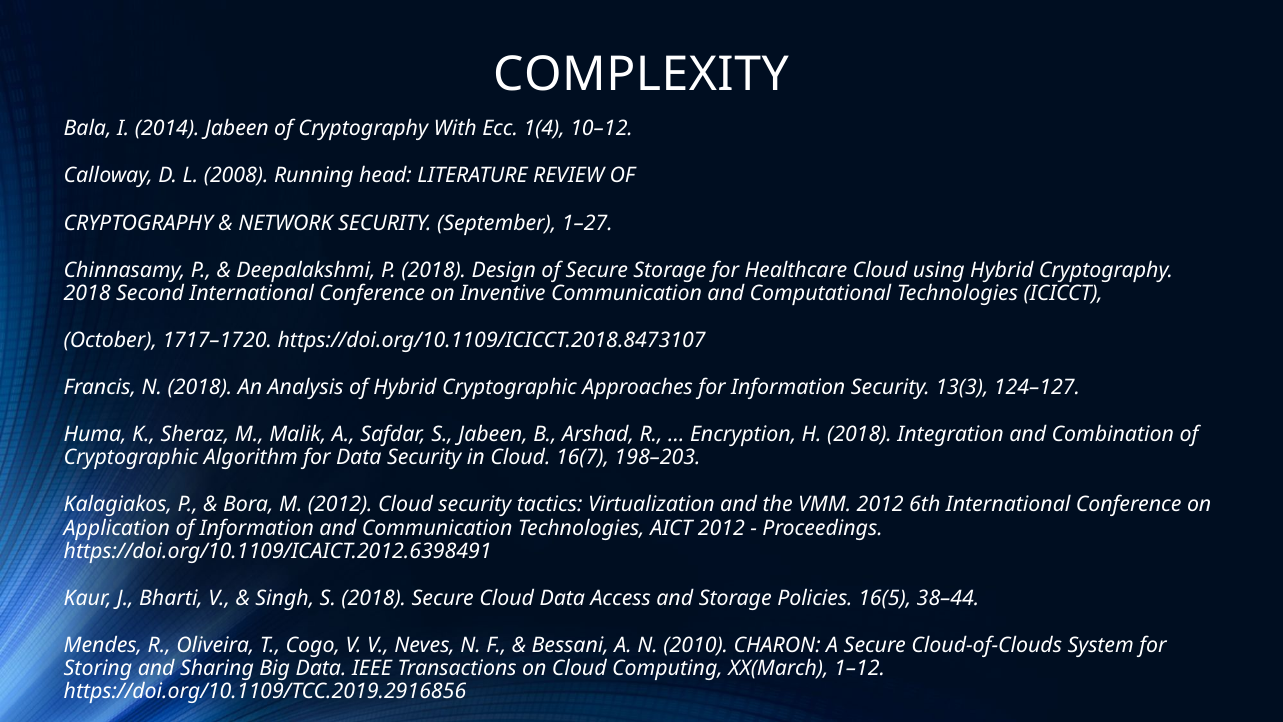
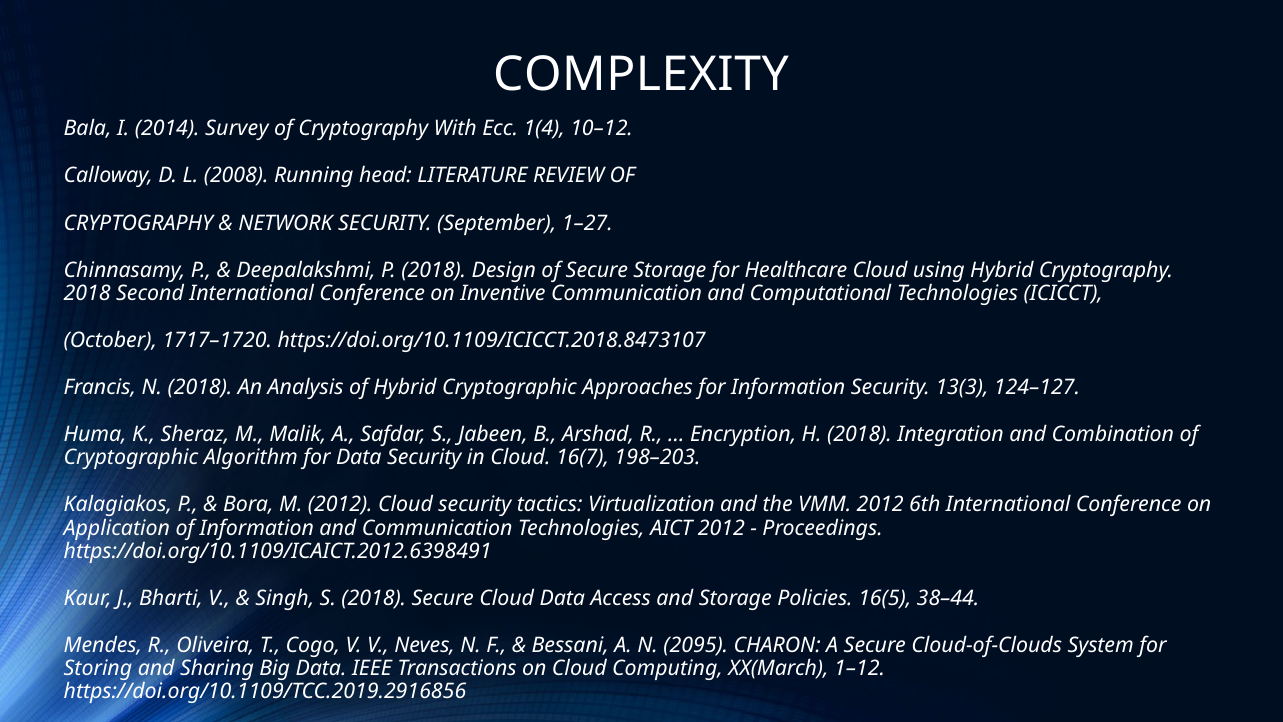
2014 Jabeen: Jabeen -> Survey (237, 129)
2010: 2010 -> 2095 (696, 645)
